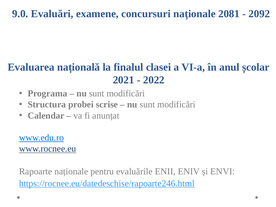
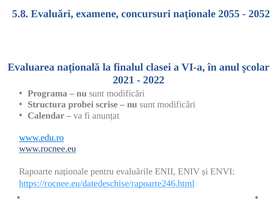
9.0: 9.0 -> 5.8 (20, 14)
2081: 2081 -> 2055 (229, 14)
2092: 2092 -> 2052 (259, 14)
